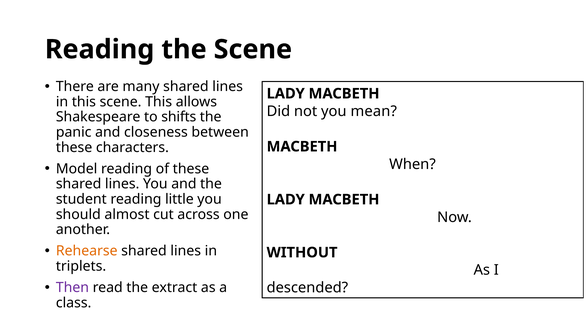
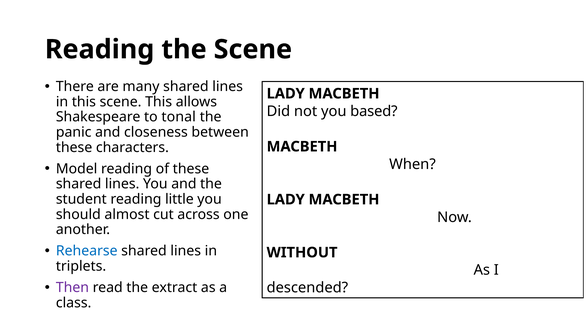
mean: mean -> based (374, 111)
shifts: shifts -> tonal (179, 117)
Rehearse colour: orange -> blue (87, 251)
